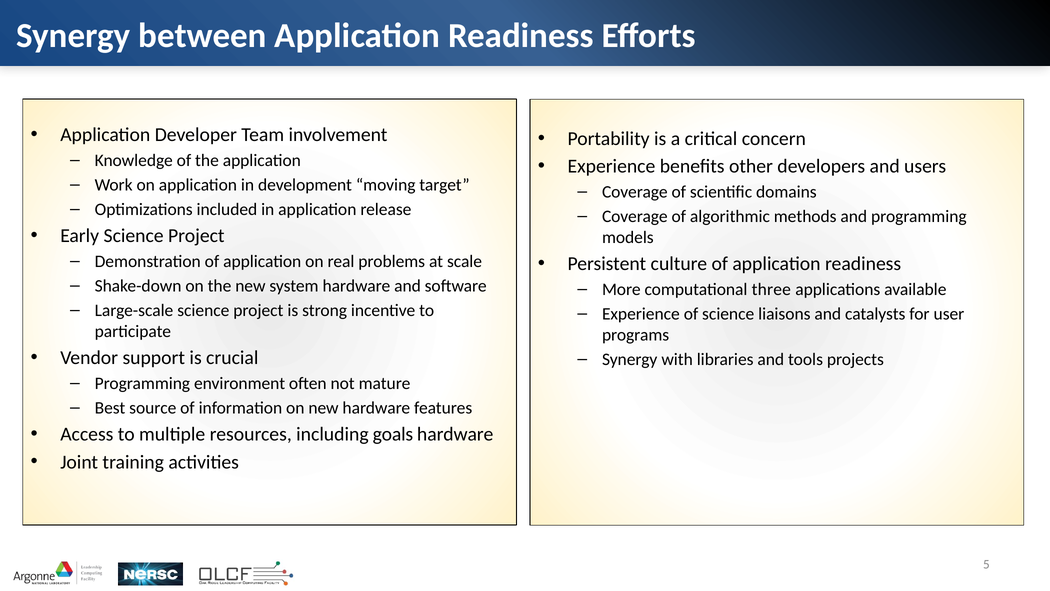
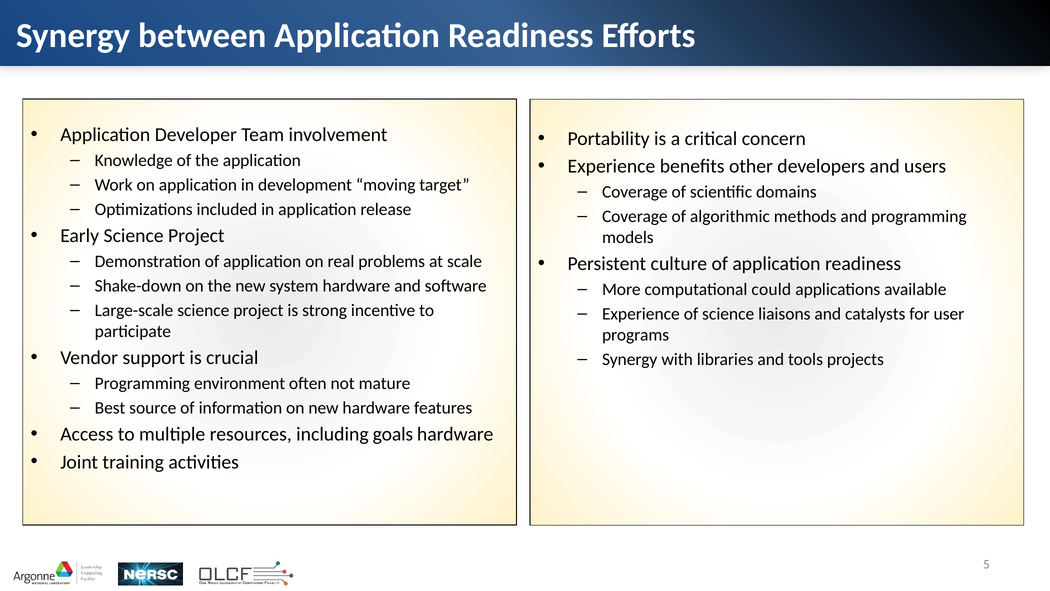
three: three -> could (771, 290)
